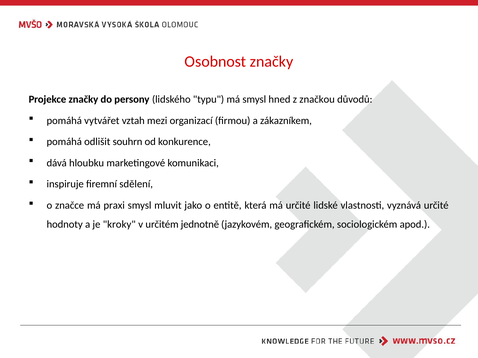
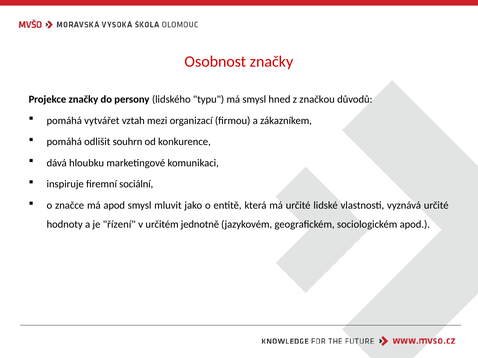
sdělení: sdělení -> sociální (136, 184)
má praxi: praxi -> apod (114, 206)
kroky: kroky -> řízení (119, 225)
